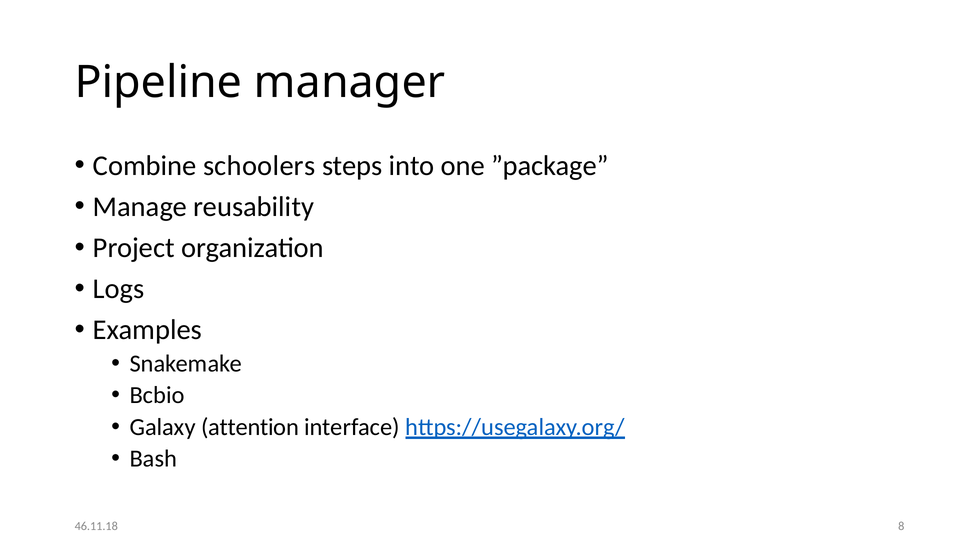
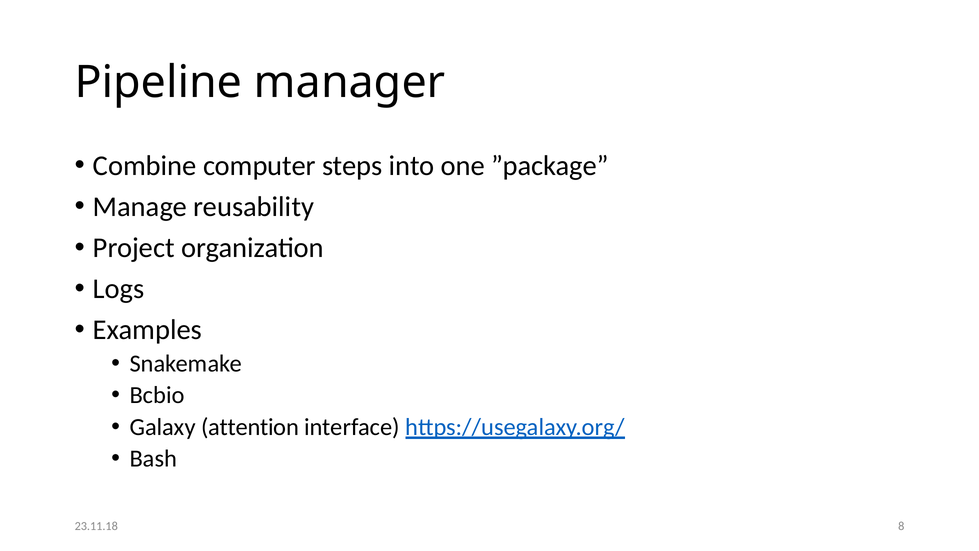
schoolers: schoolers -> computer (259, 166)
46.11.18: 46.11.18 -> 23.11.18 (96, 526)
